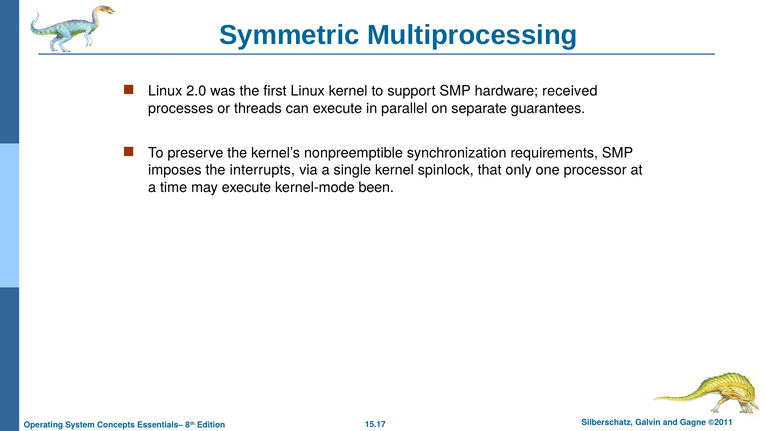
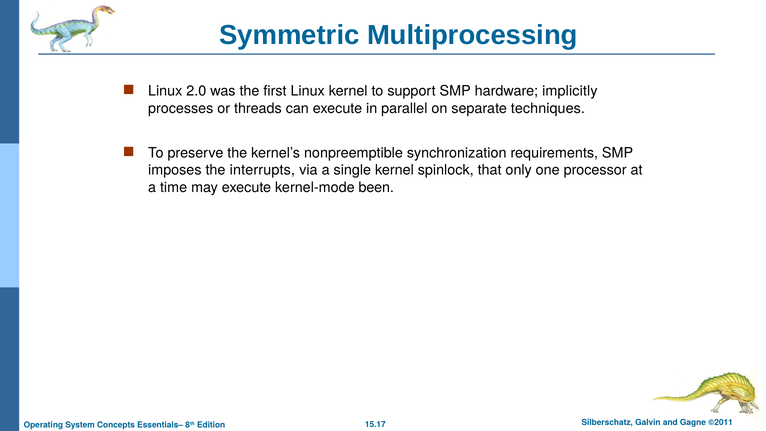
received: received -> implicitly (570, 91)
guarantees: guarantees -> techniques (548, 108)
